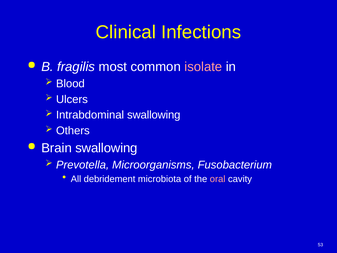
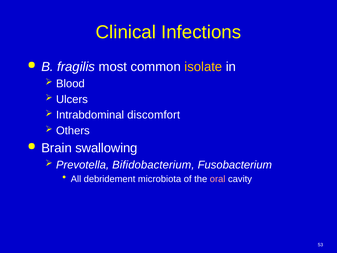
isolate colour: pink -> yellow (203, 67)
Intrabdominal swallowing: swallowing -> discomfort (154, 115)
Microorganisms: Microorganisms -> Bifidobacterium (153, 165)
